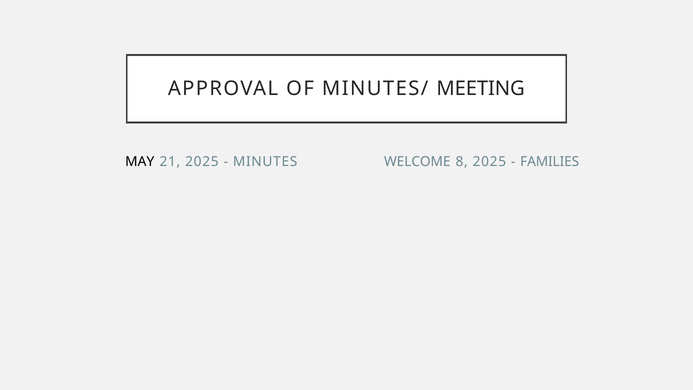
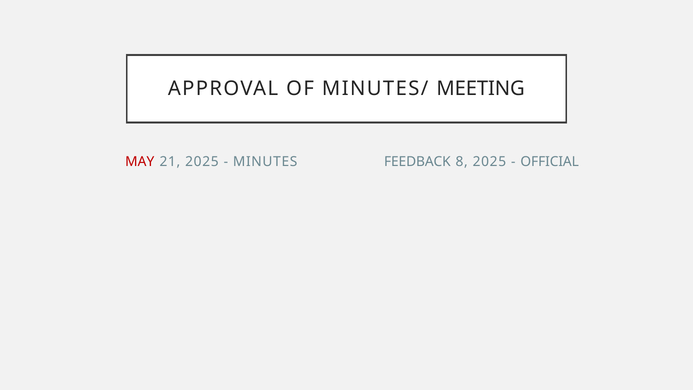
MAY colour: black -> red (140, 162)
WELCOME: WELCOME -> FEEDBACK (417, 162)
FAMILIES: FAMILIES -> OFFICIAL (550, 162)
